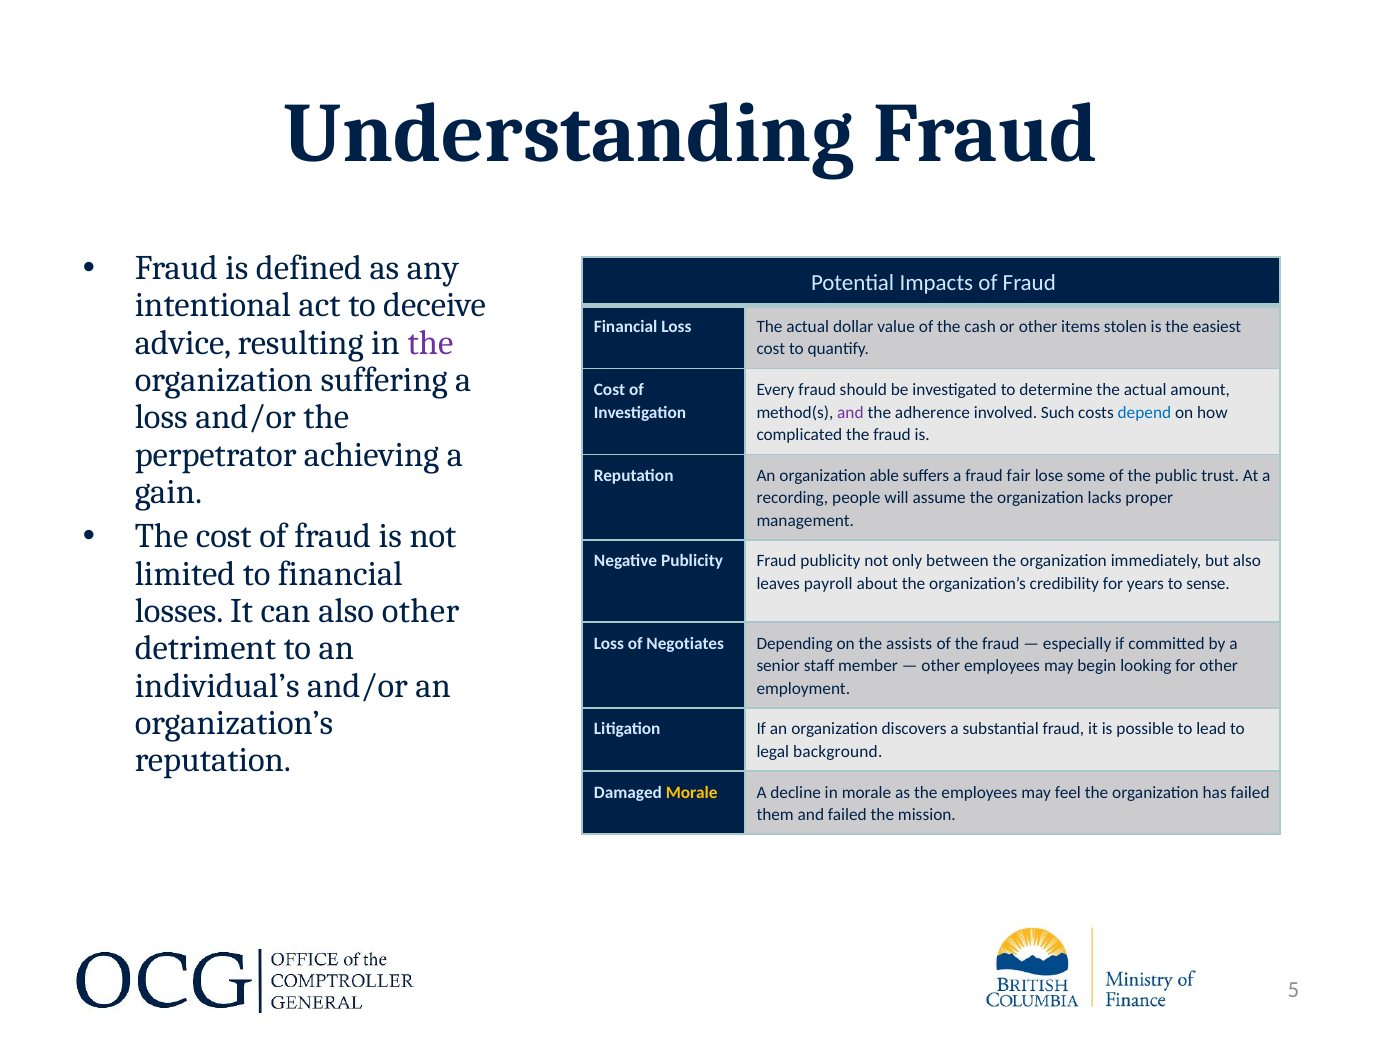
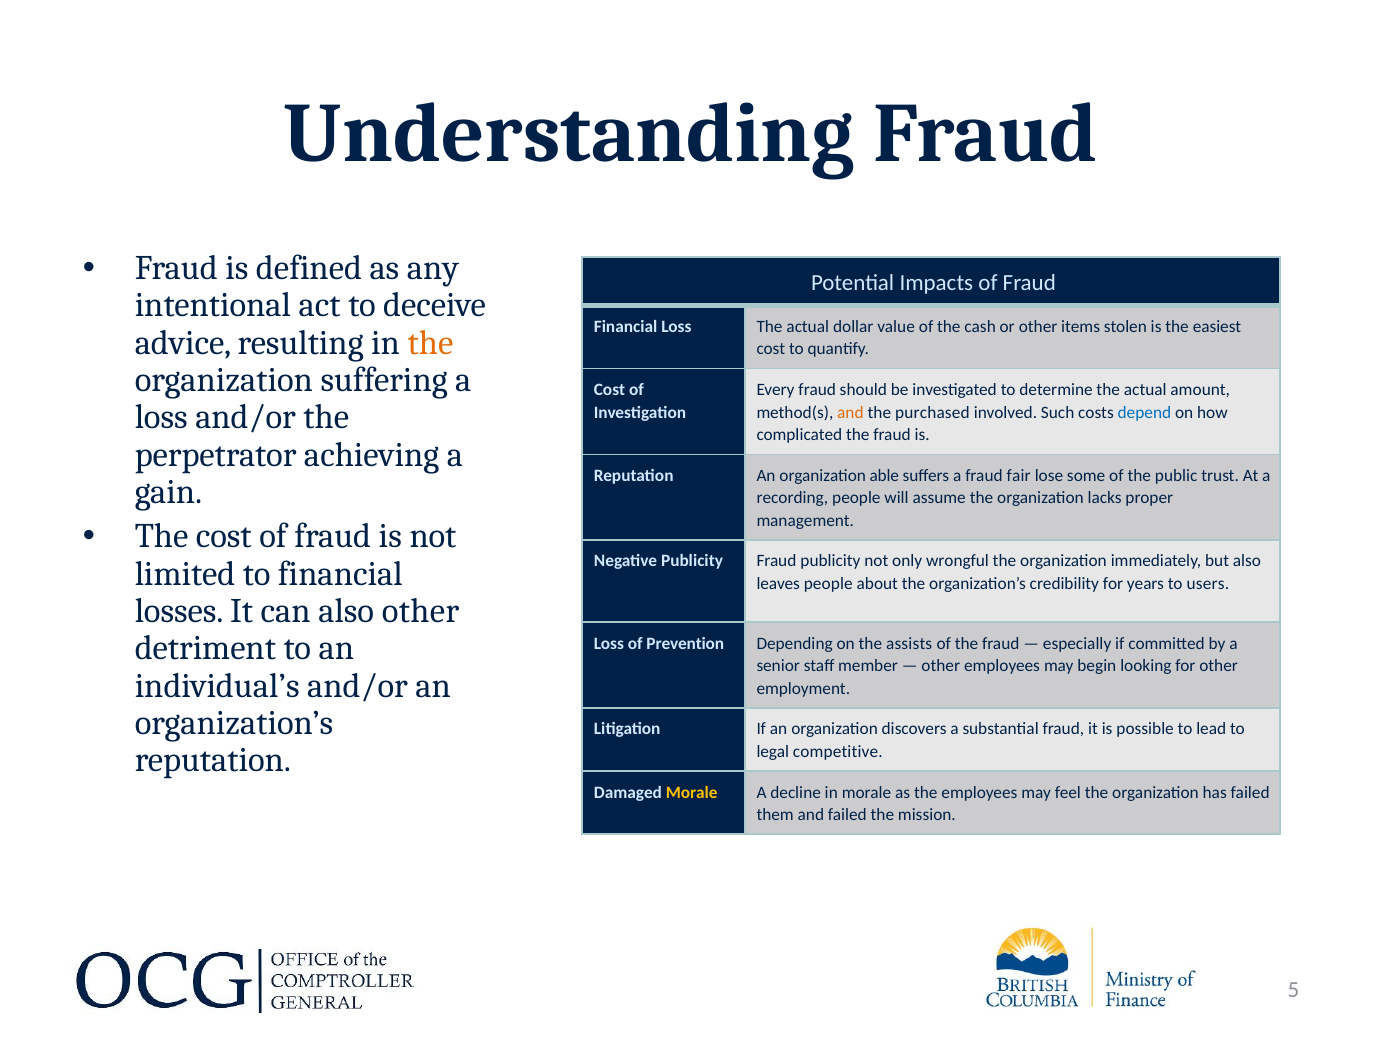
the colour: purple -> orange (430, 342)
and colour: purple -> orange (850, 412)
adherence: adherence -> purchased (932, 412)
between: between -> wrongful (958, 561)
leaves payroll: payroll -> people (828, 583)
sense: sense -> users (1208, 583)
Negotiates: Negotiates -> Prevention (685, 643)
background: background -> competitive (838, 751)
